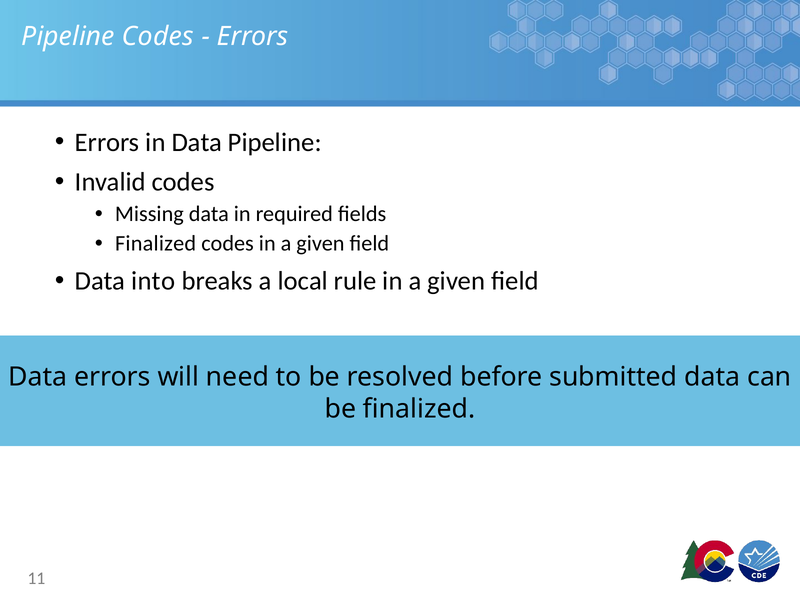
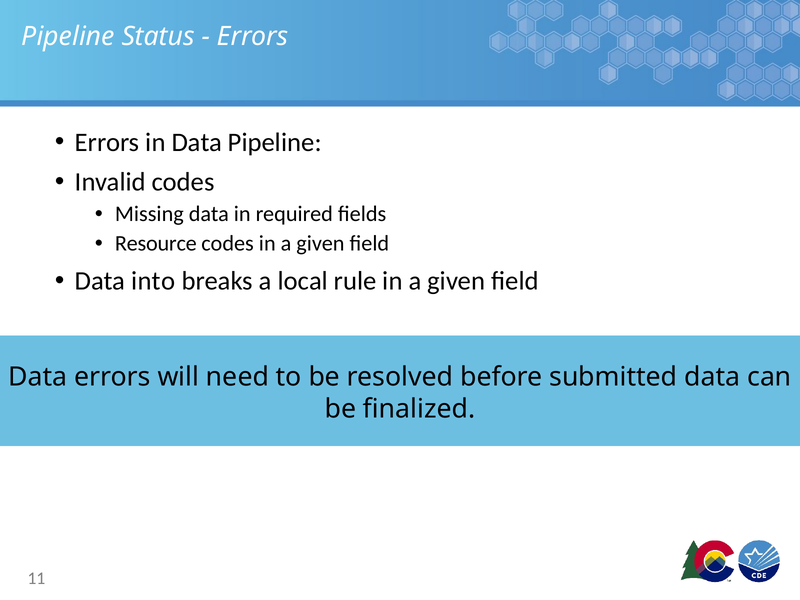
Pipeline Codes: Codes -> Status (158, 37)
Finalized: Finalized -> Resource (156, 244)
